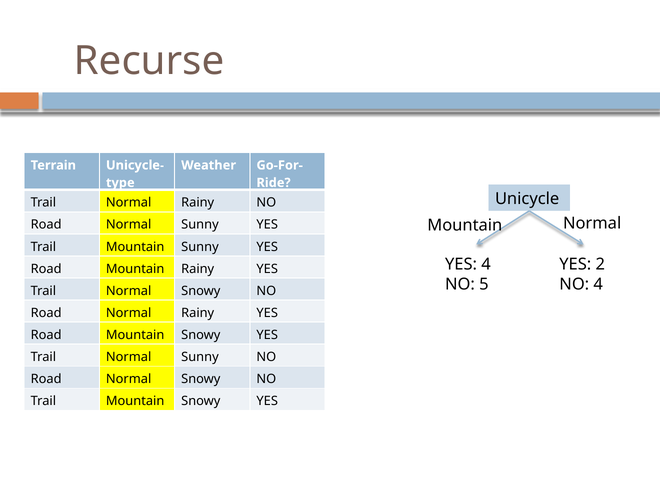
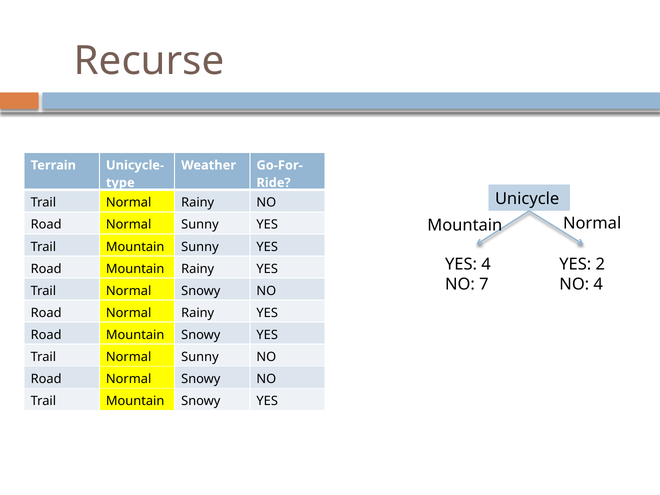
5: 5 -> 7 (484, 284)
